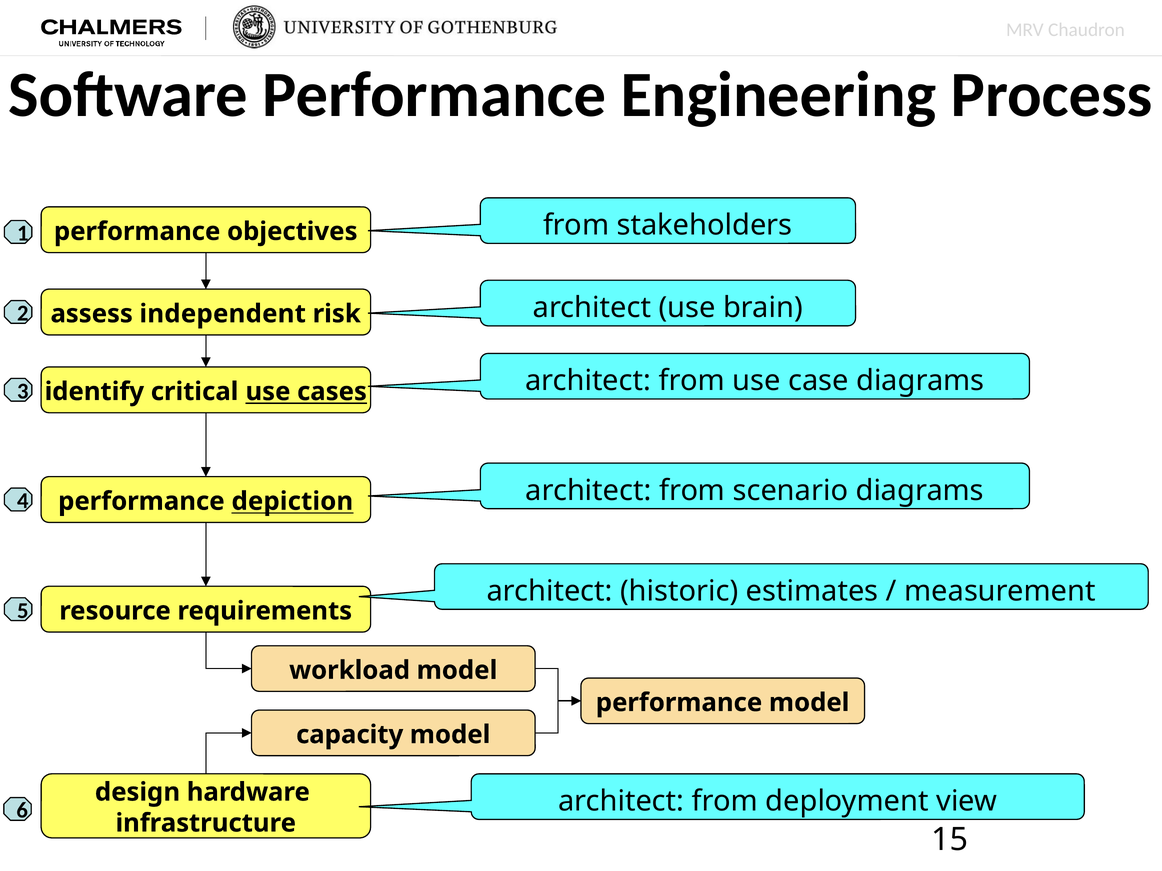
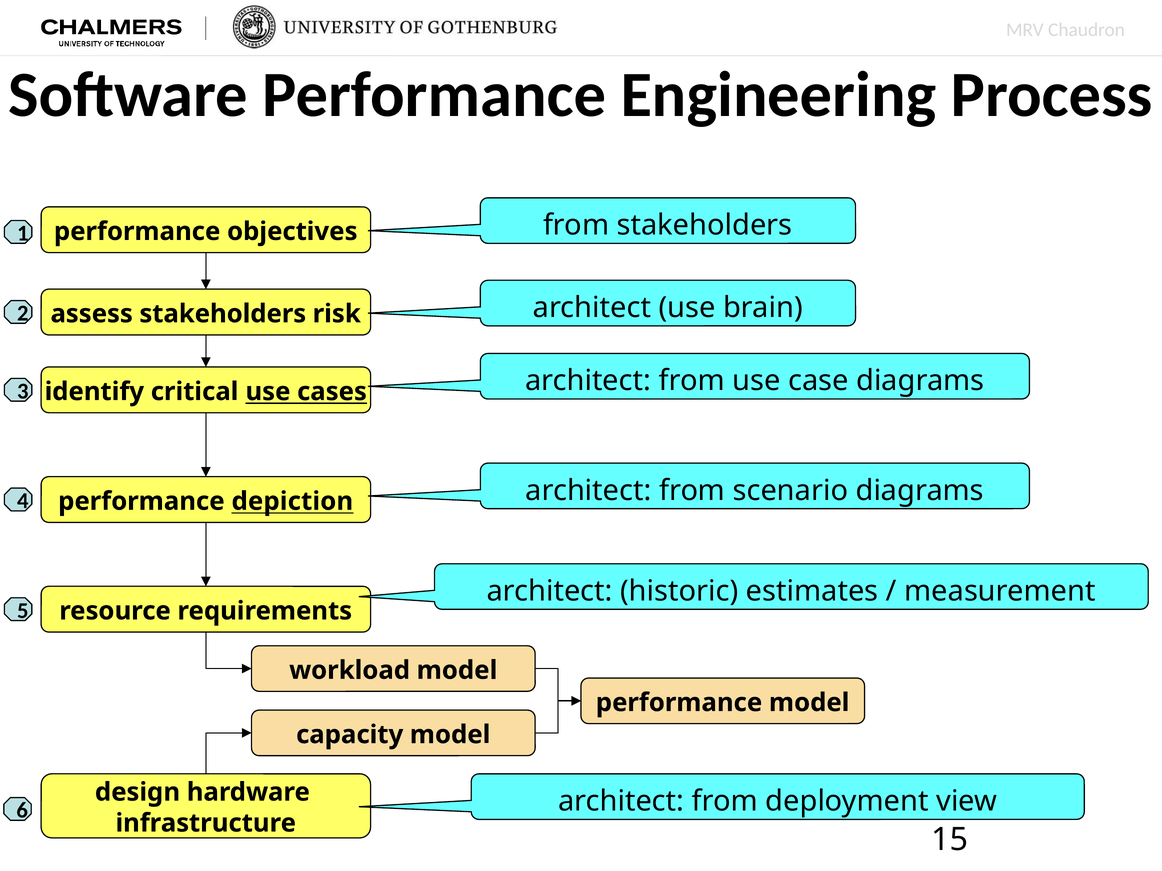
assess independent: independent -> stakeholders (223, 314)
